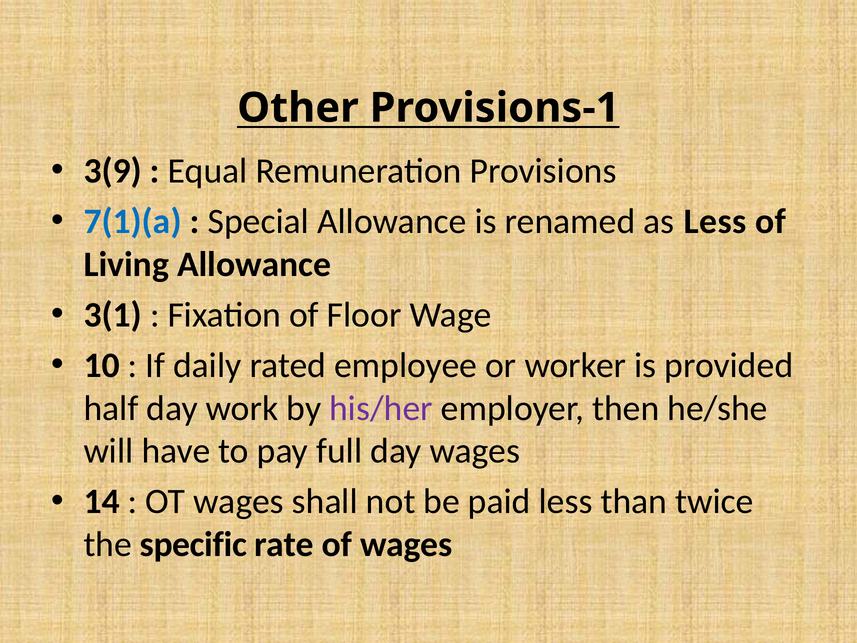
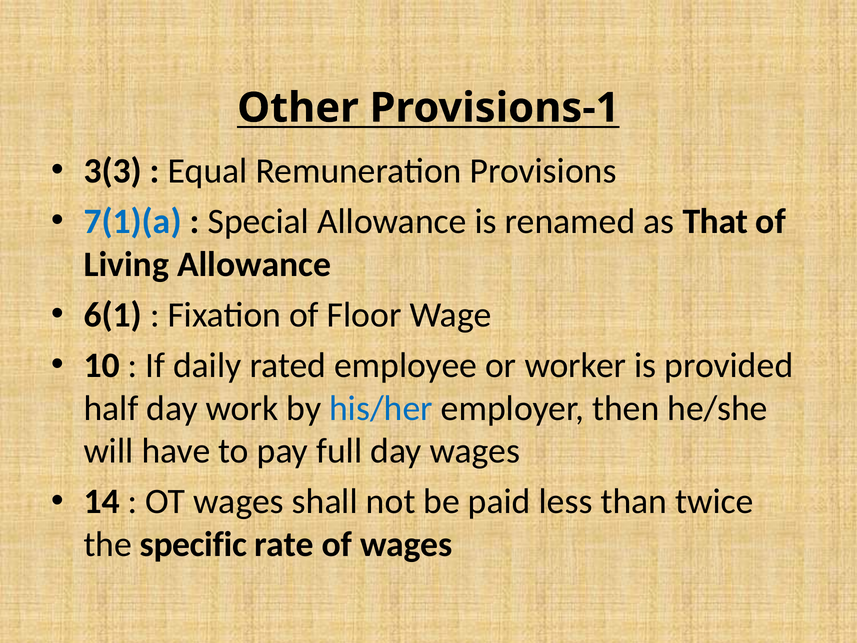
3(9: 3(9 -> 3(3 (113, 171)
as Less: Less -> That (715, 221)
3(1: 3(1 -> 6(1 (113, 315)
his/her colour: purple -> blue (381, 408)
